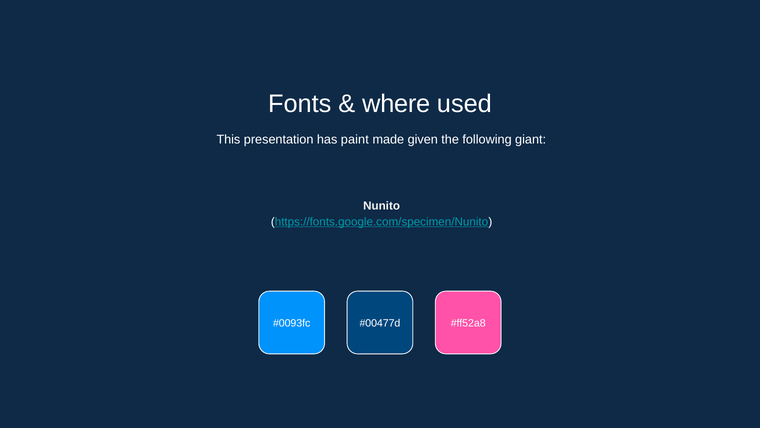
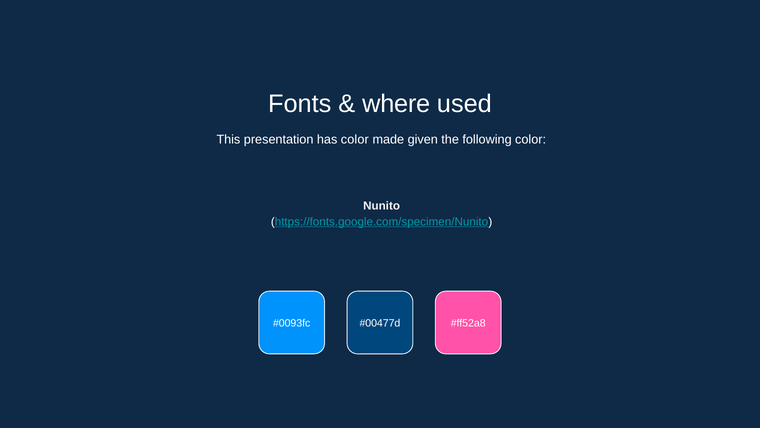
has paint: paint -> color (355, 140)
following giant: giant -> color (531, 140)
